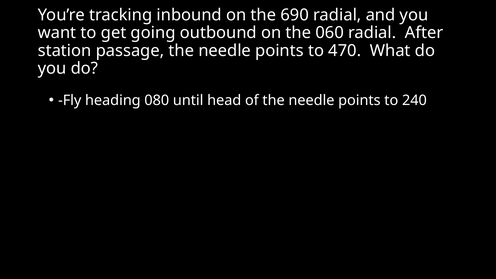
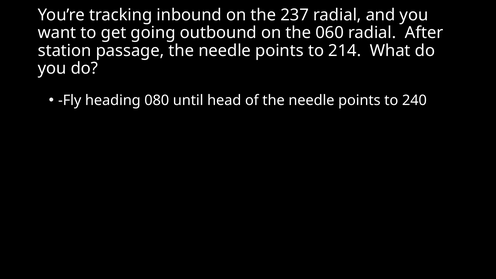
690: 690 -> 237 (295, 15)
470: 470 -> 214 (345, 51)
